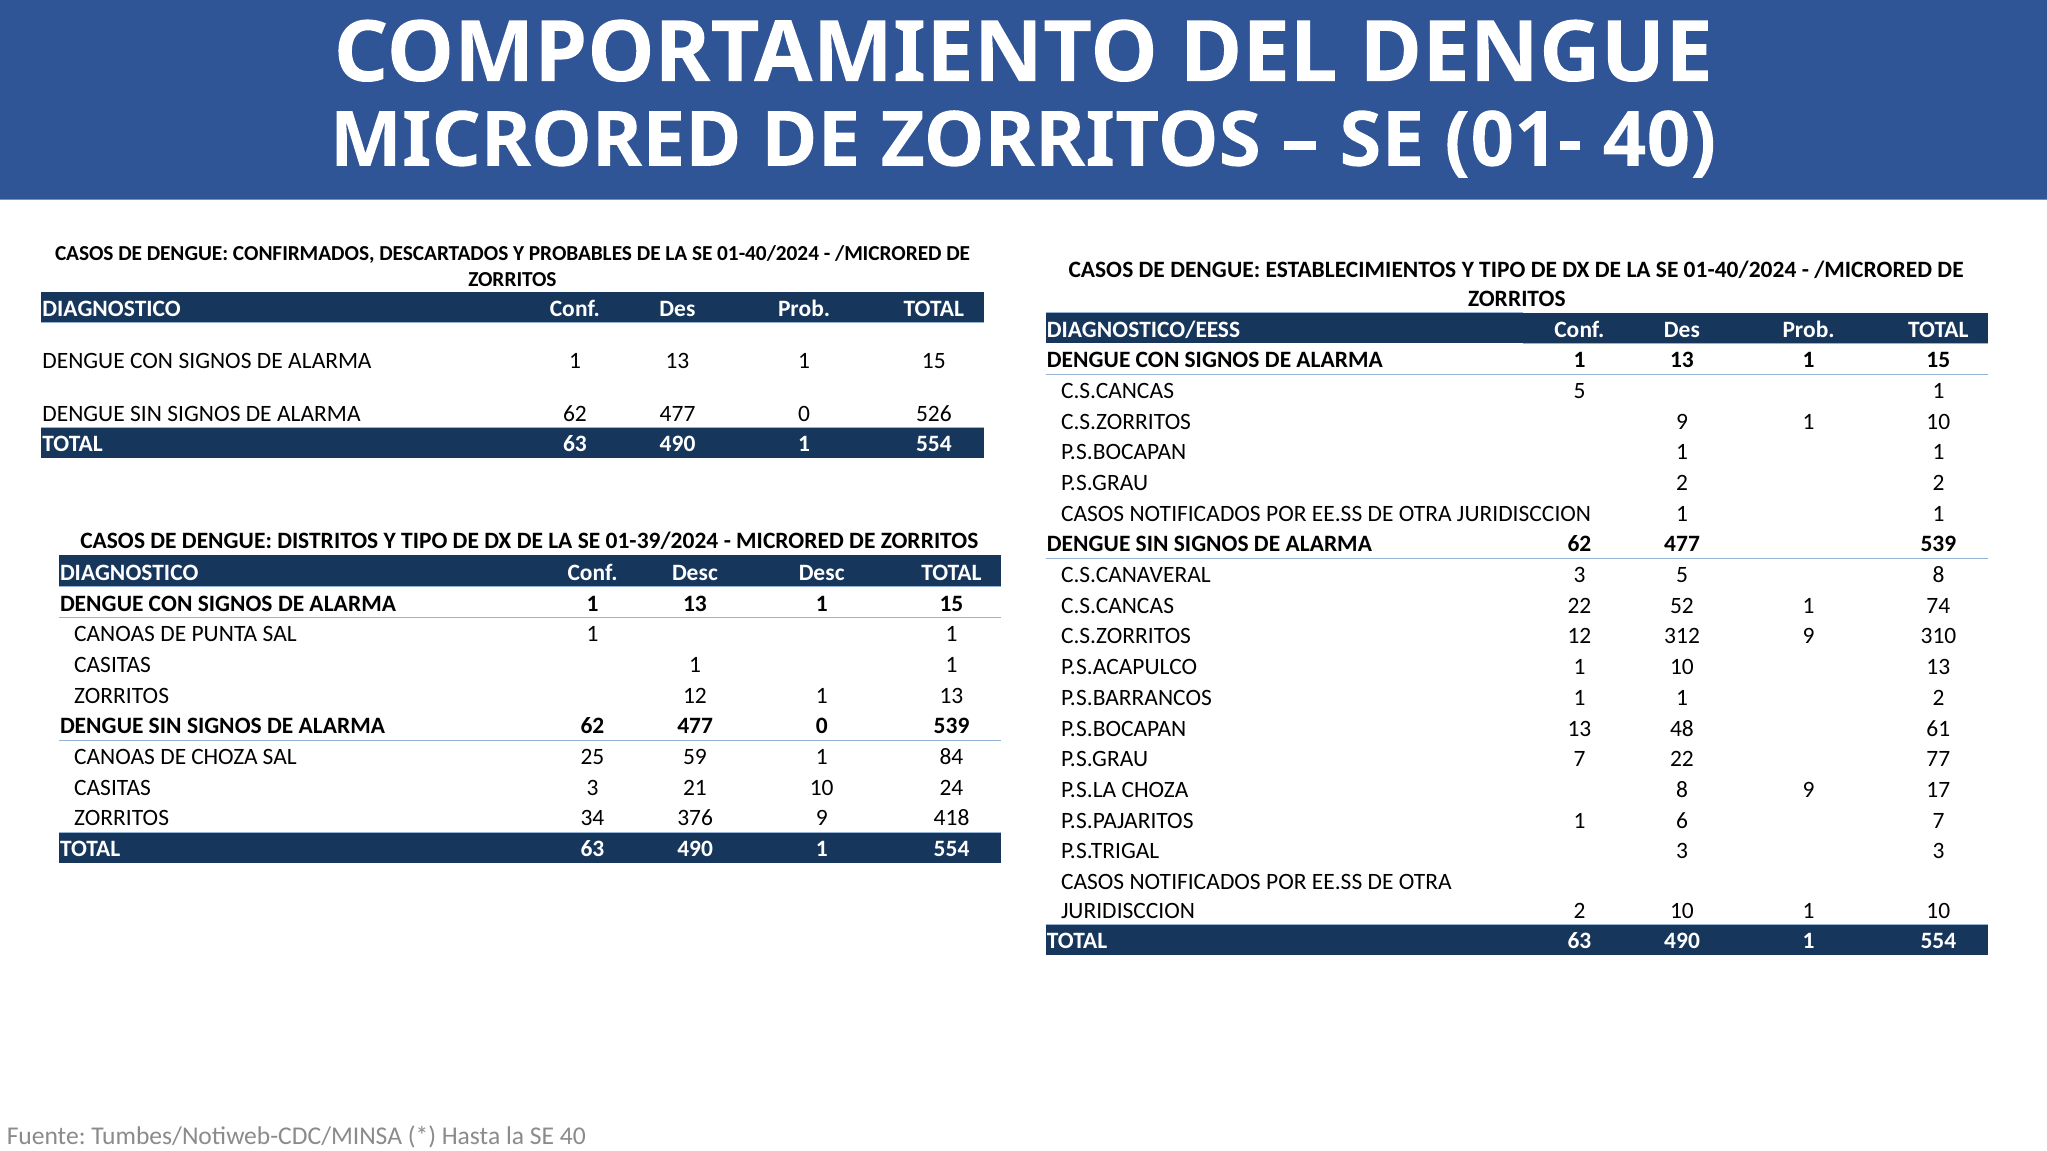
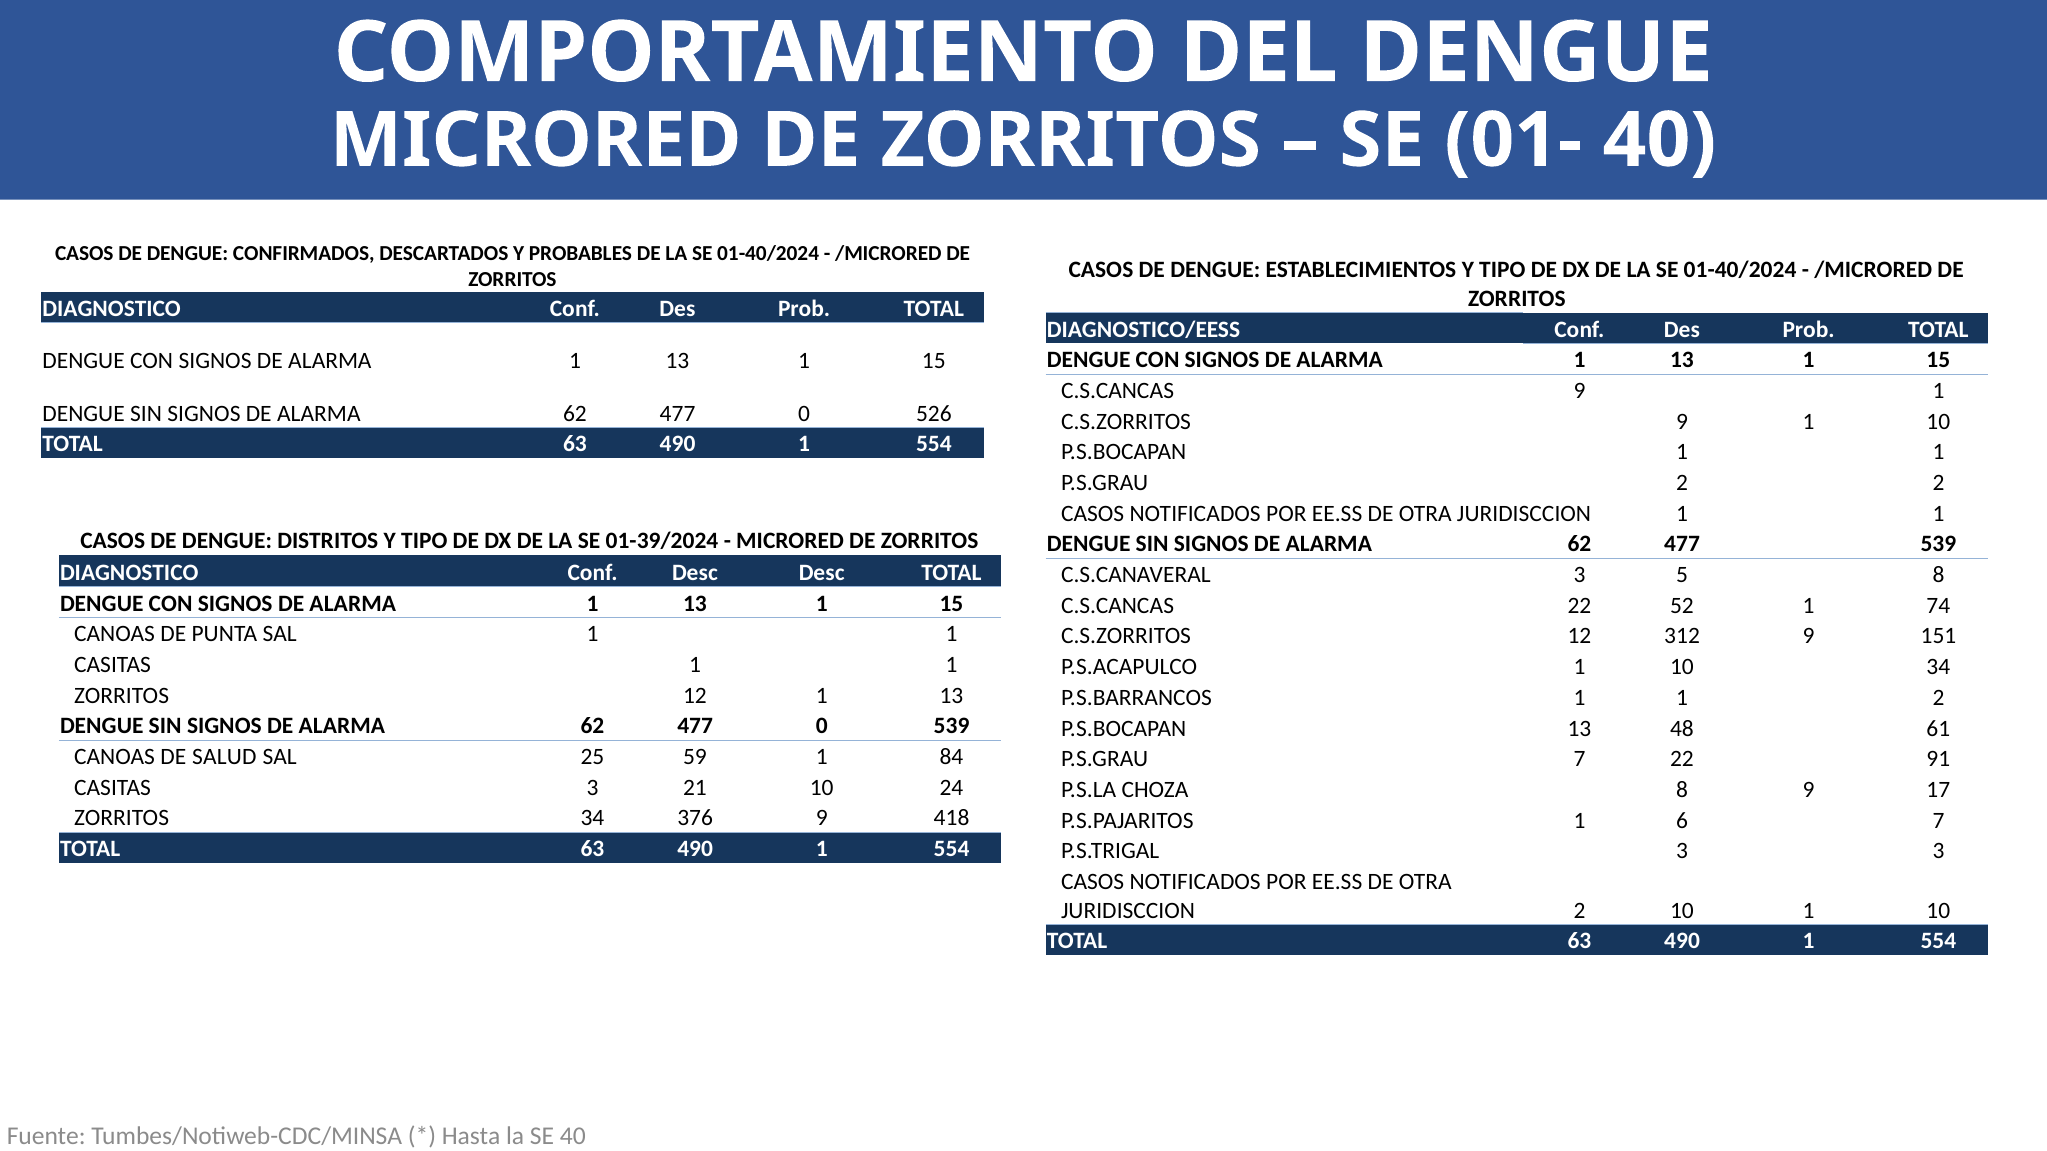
C.S.CANCAS 5: 5 -> 9 (1579, 391)
310: 310 -> 151 (1938, 636)
10 13: 13 -> 34 (1938, 667)
DE CHOZA: CHOZA -> SALUD (224, 757)
77: 77 -> 91 (1938, 759)
